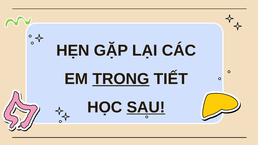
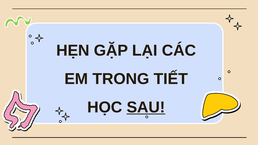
TRONG underline: present -> none (121, 79)
